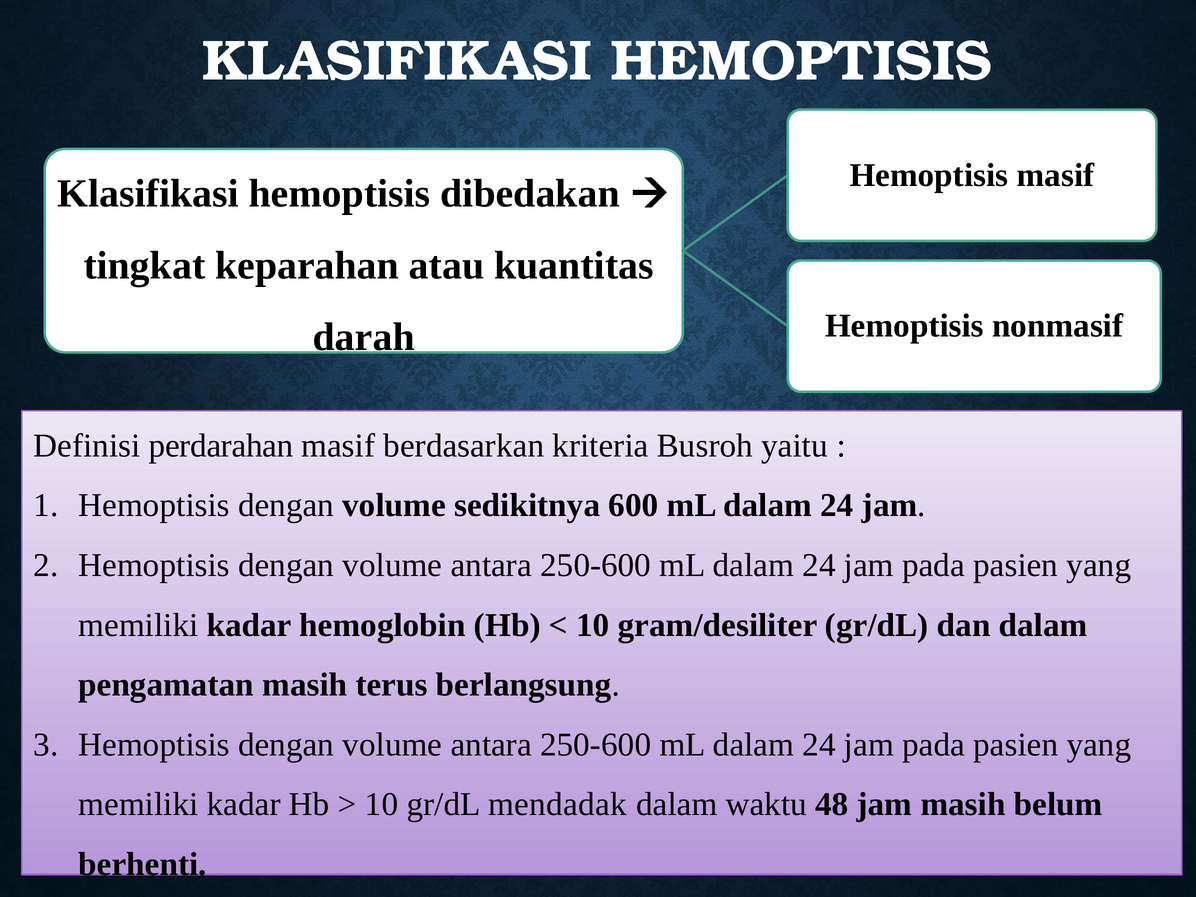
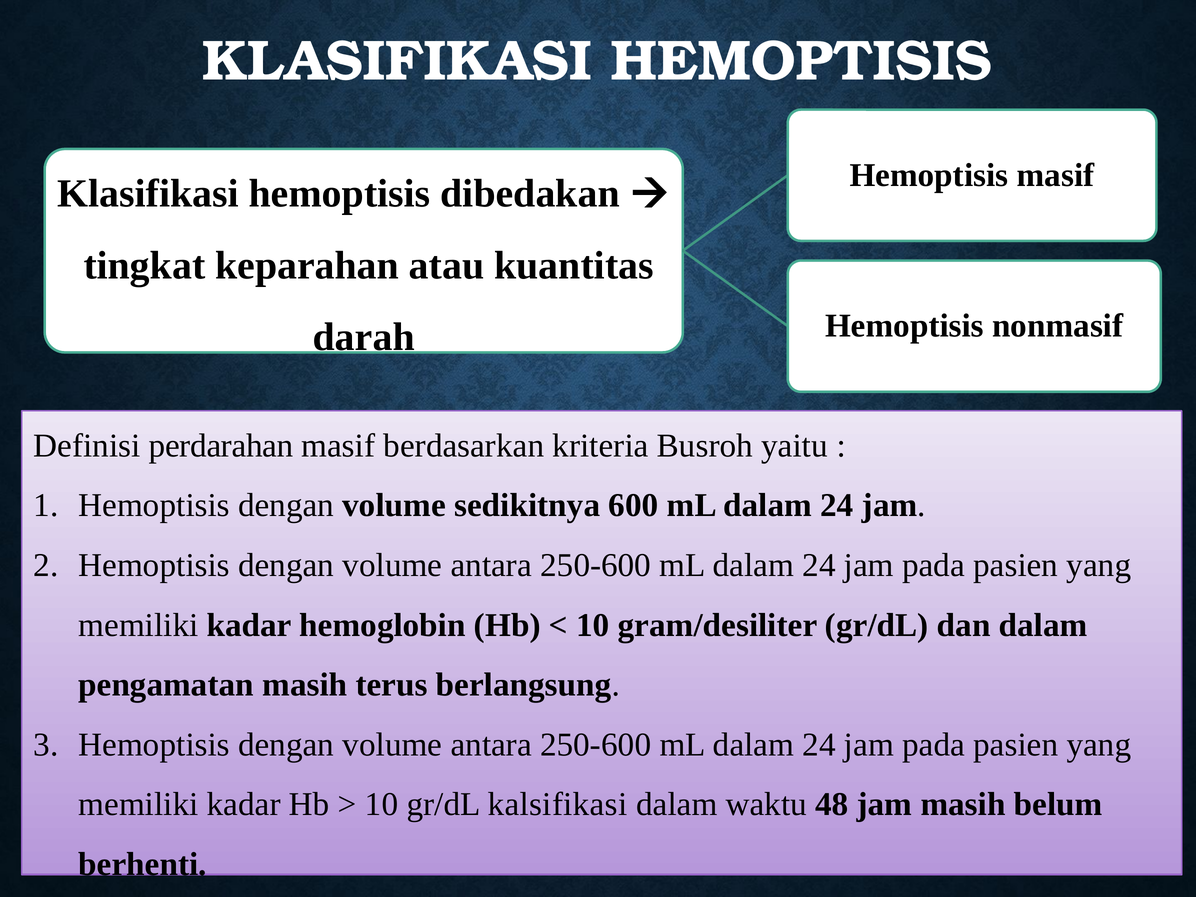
mendadak: mendadak -> kalsifikasi (558, 804)
